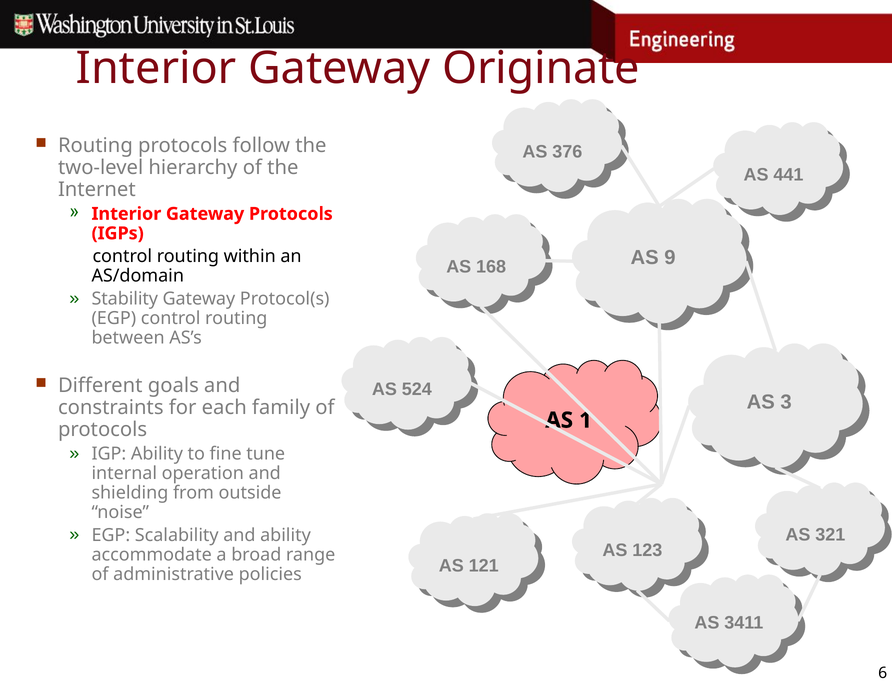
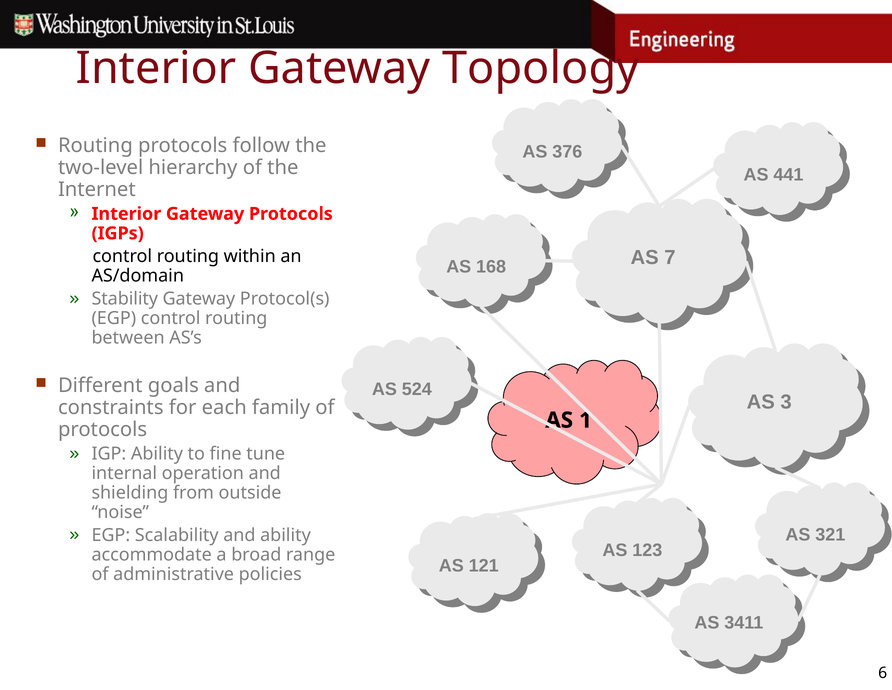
Originate: Originate -> Topology (541, 68)
9: 9 -> 7 (670, 257)
